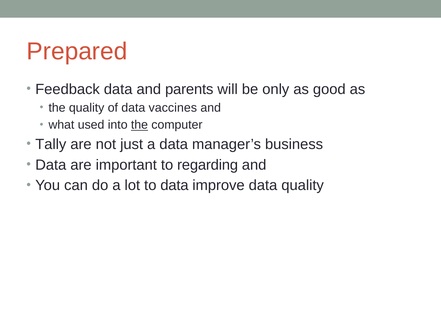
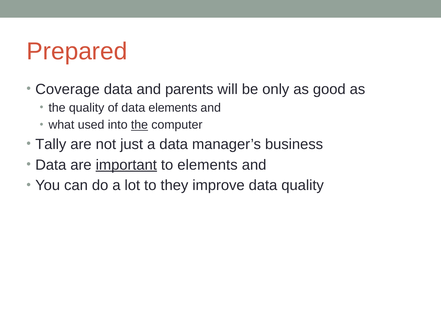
Feedback: Feedback -> Coverage (67, 89)
data vaccines: vaccines -> elements (173, 108)
important underline: none -> present (126, 165)
to regarding: regarding -> elements (207, 165)
to data: data -> they (174, 185)
